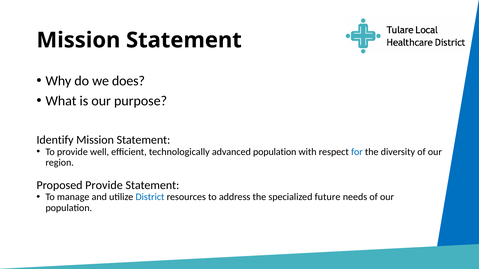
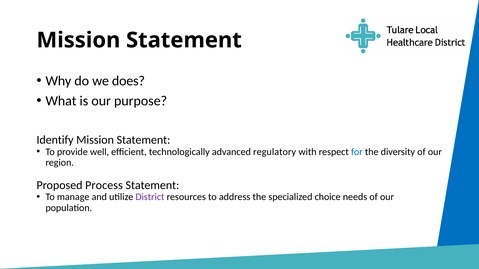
advanced population: population -> regulatory (275, 152)
Proposed Provide: Provide -> Process (104, 185)
District colour: blue -> purple (150, 197)
future: future -> choice (328, 197)
